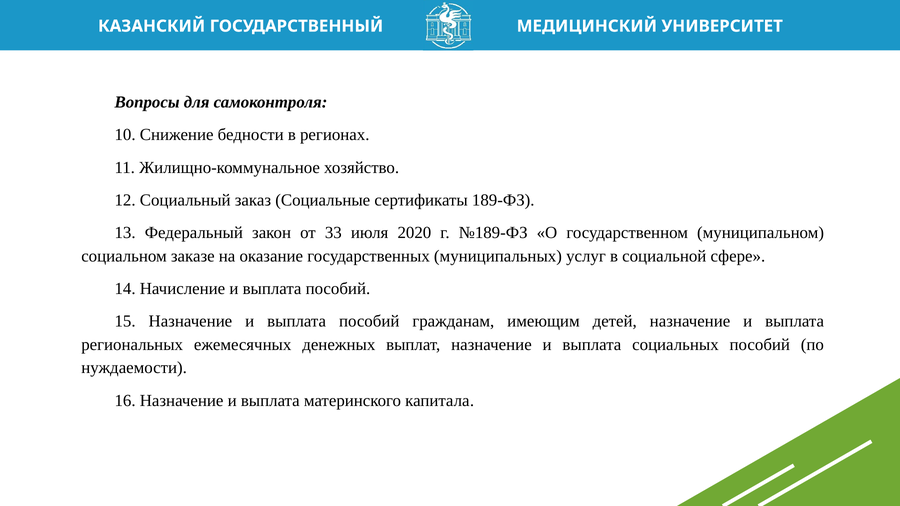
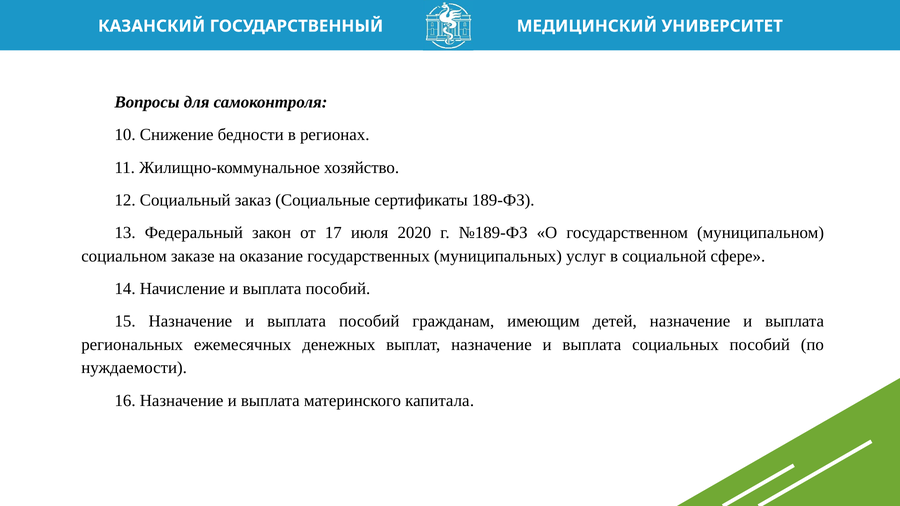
33: 33 -> 17 (333, 233)
